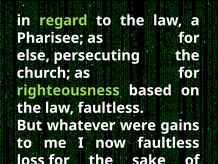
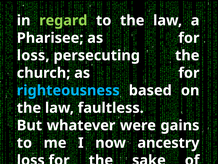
else: else -> loss (33, 55)
righteousness colour: light green -> light blue (68, 90)
now faultless: faultless -> ancestry (168, 143)
